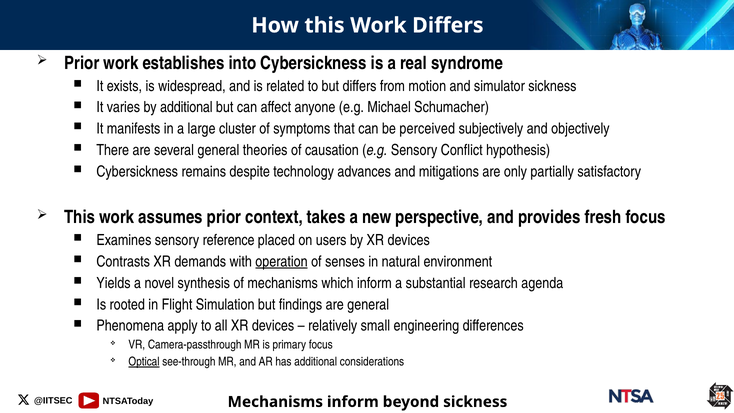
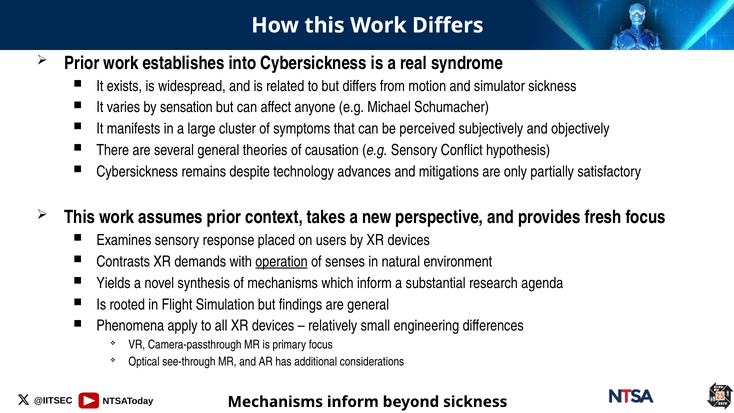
by additional: additional -> sensation (186, 107)
reference: reference -> response (229, 240)
Optical underline: present -> none (144, 362)
